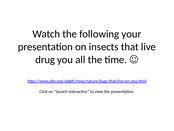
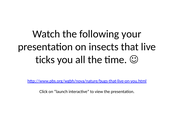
drug: drug -> ticks (45, 59)
